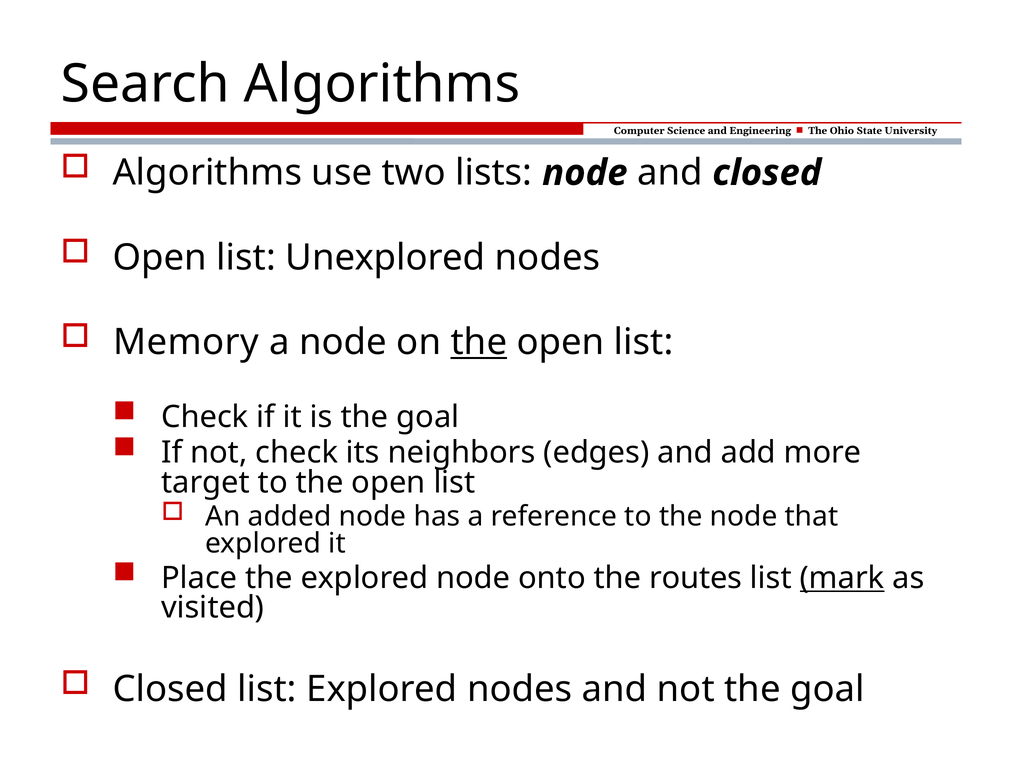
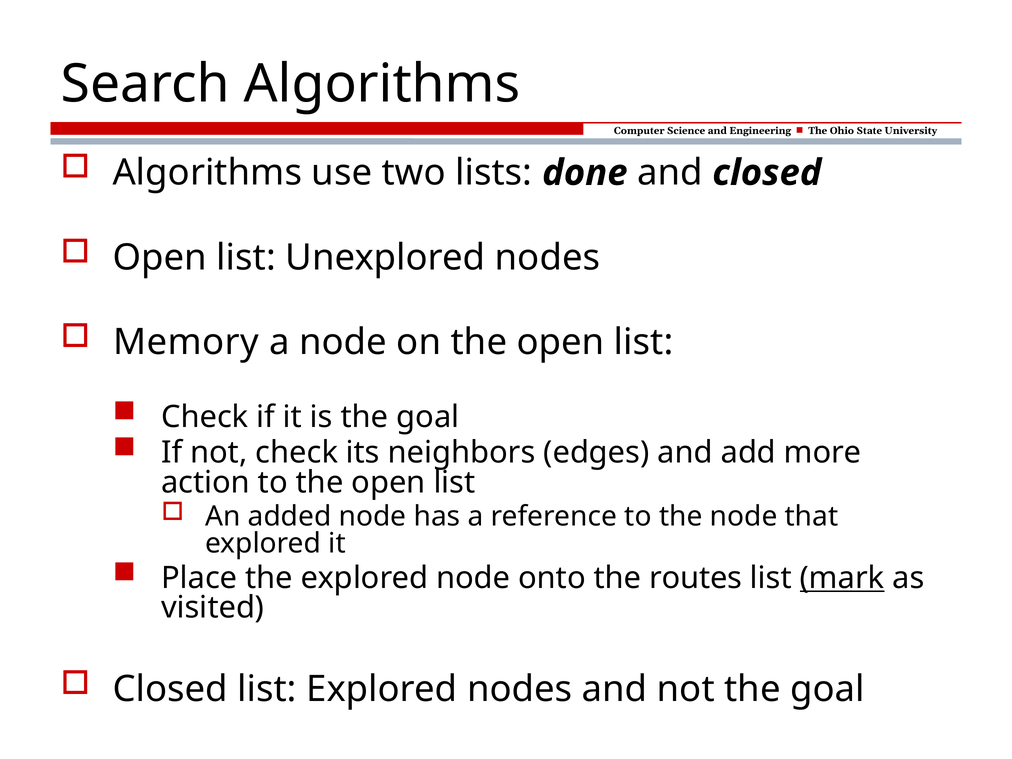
lists node: node -> done (585, 173)
the underline: present -> none (479, 342)
target: target -> action (206, 482)
